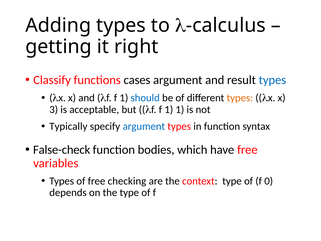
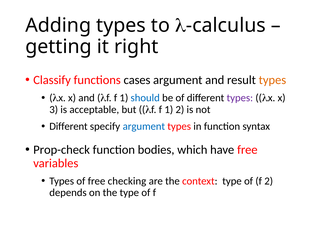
types colour: blue -> orange (272, 80)
types colour: orange -> purple (240, 98)
1 1: 1 -> 2 (180, 109)
Typically: Typically -> Different (68, 126)
False-check: False-check -> Prop-check (62, 150)
f 0: 0 -> 2 (269, 181)
